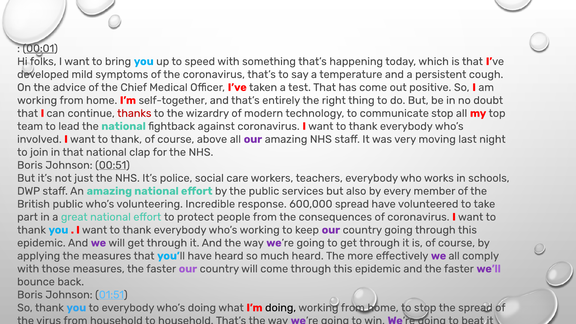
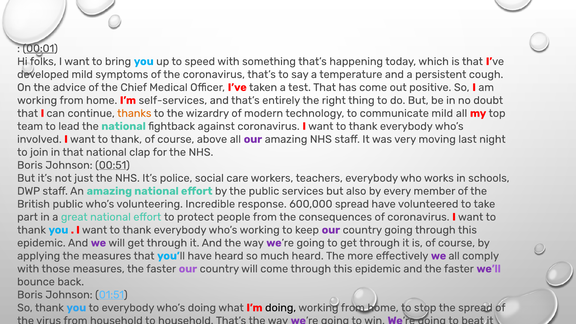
self-together: self-together -> self-services (173, 100)
thanks colour: red -> orange (134, 113)
communicate stop: stop -> mild (442, 113)
